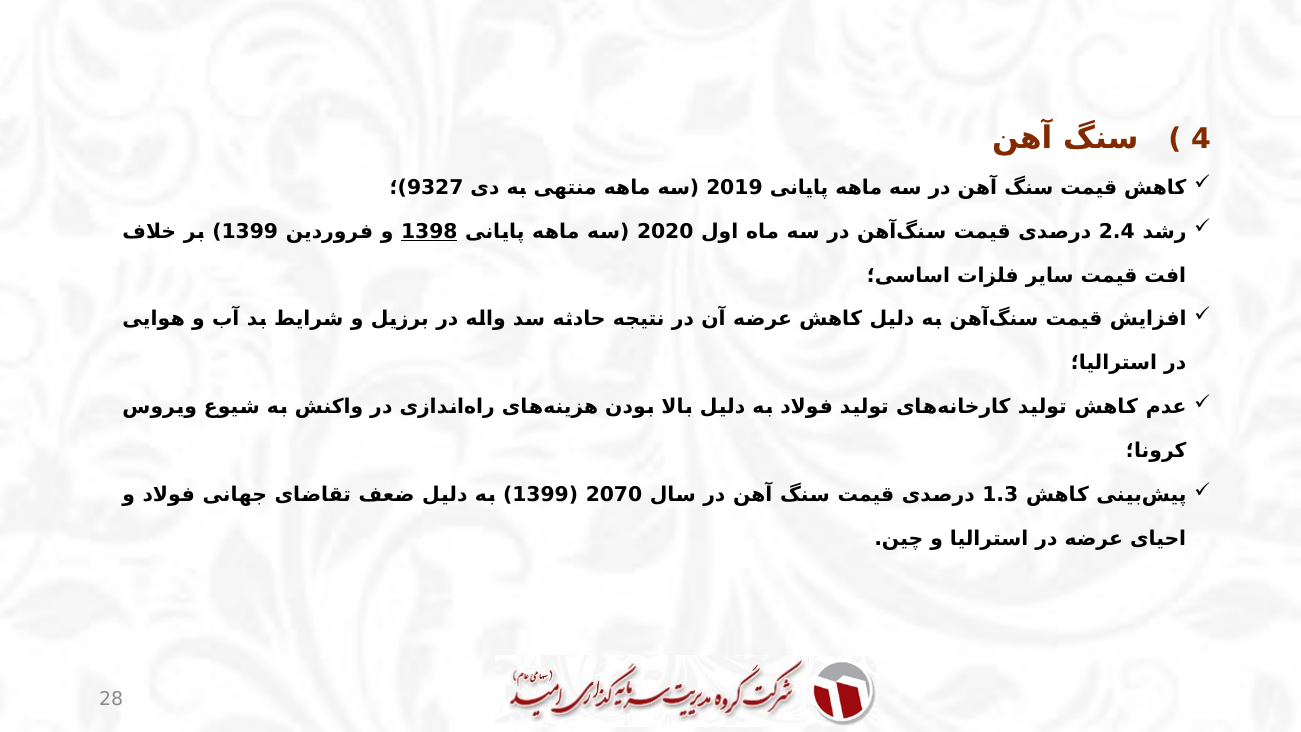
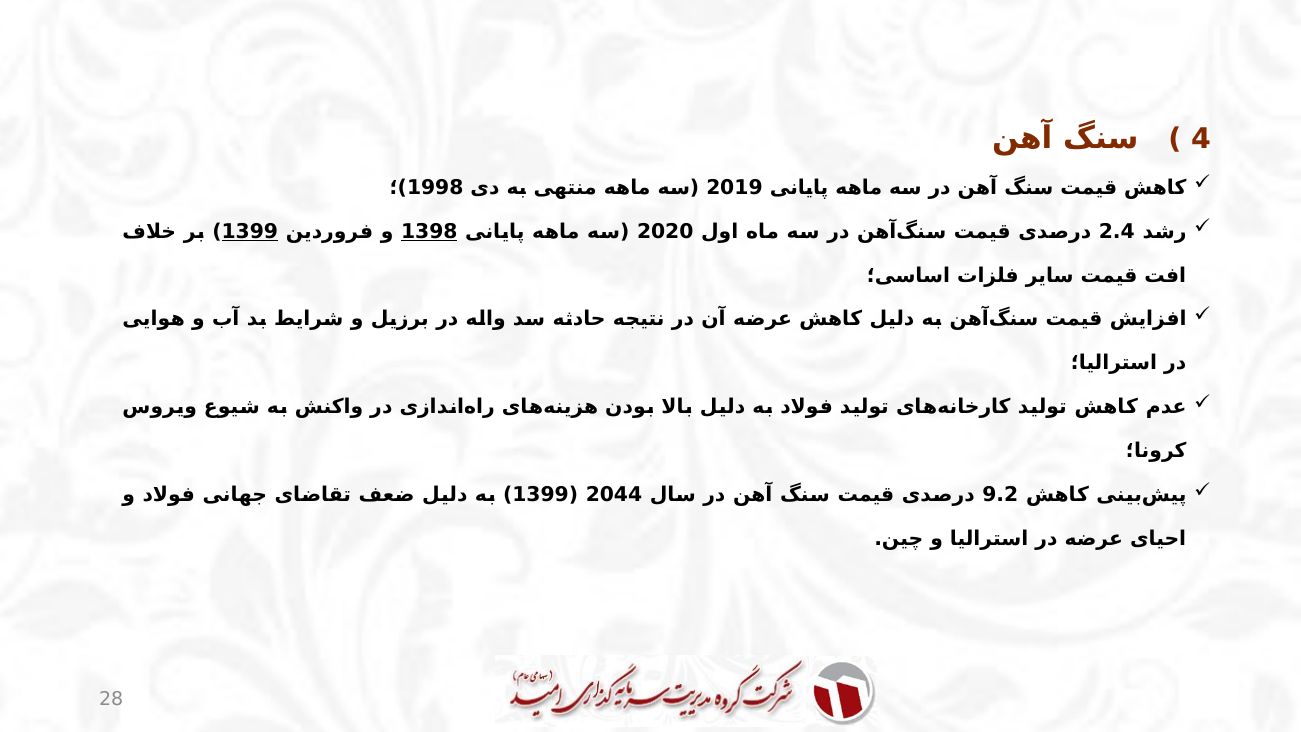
9327: 9327 -> 1998 (435, 187)
1399 underline: none -> present (250, 231)
2070: 2070 -> 2044 (614, 495)
1.3: 1.3 -> 9.2 (1000, 495)
